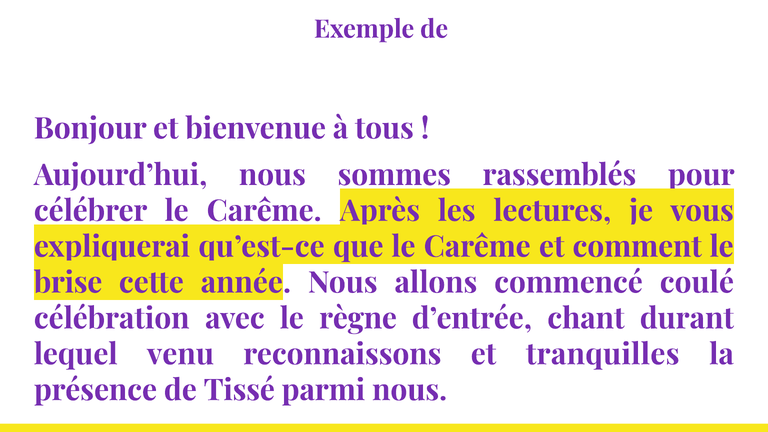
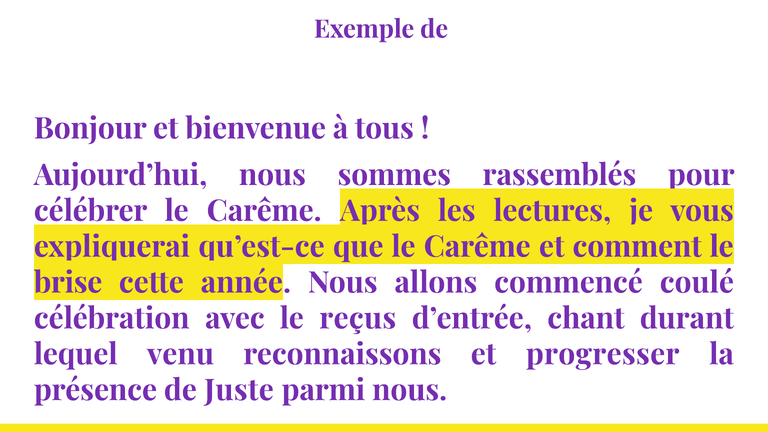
règne: règne -> reçus (358, 319)
tranquilles: tranquilles -> progresser (603, 354)
Tissé: Tissé -> Juste (239, 390)
